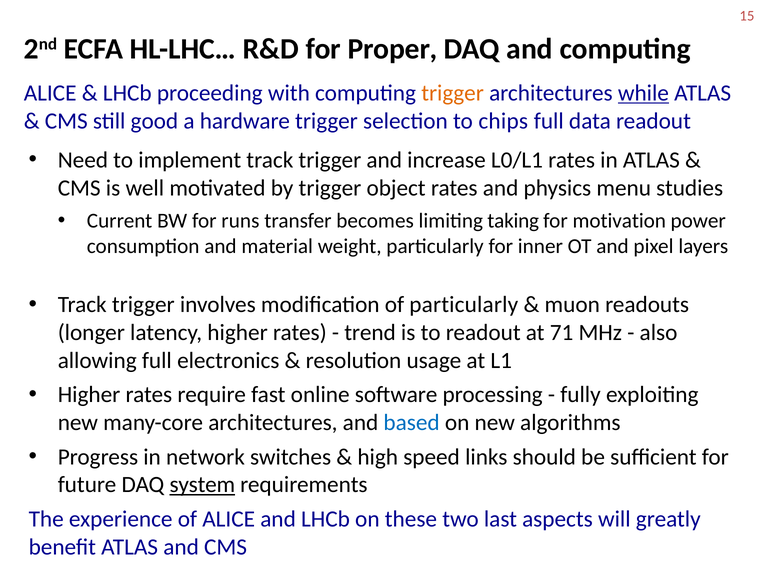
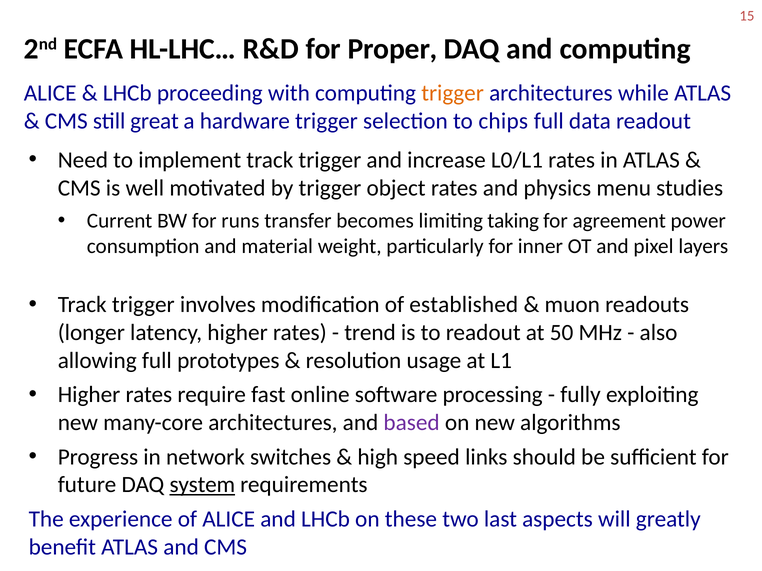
while underline: present -> none (643, 93)
good: good -> great (154, 121)
motivation: motivation -> agreement (619, 221)
of particularly: particularly -> established (464, 305)
71: 71 -> 50 (562, 333)
electronics: electronics -> prototypes (228, 361)
based colour: blue -> purple (412, 423)
